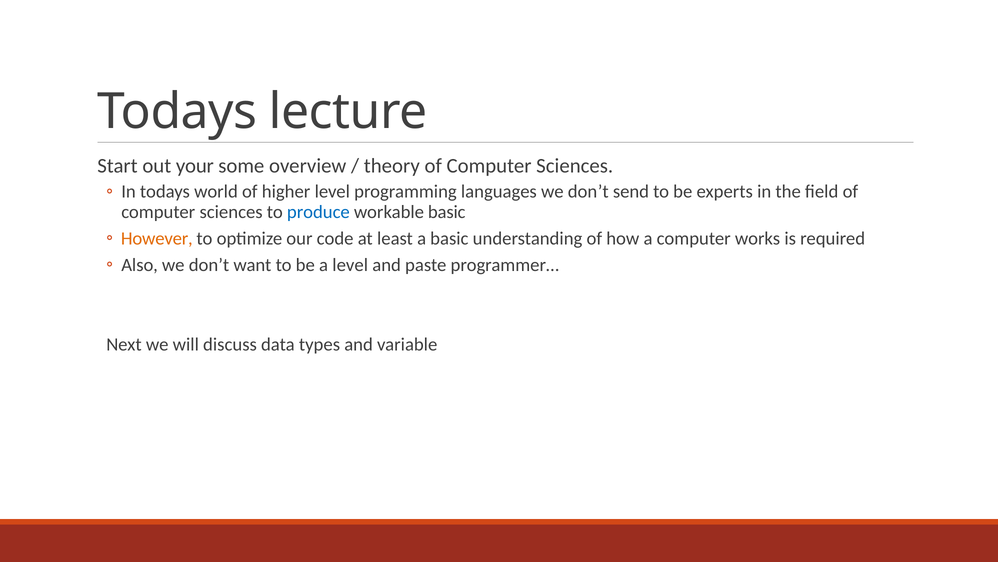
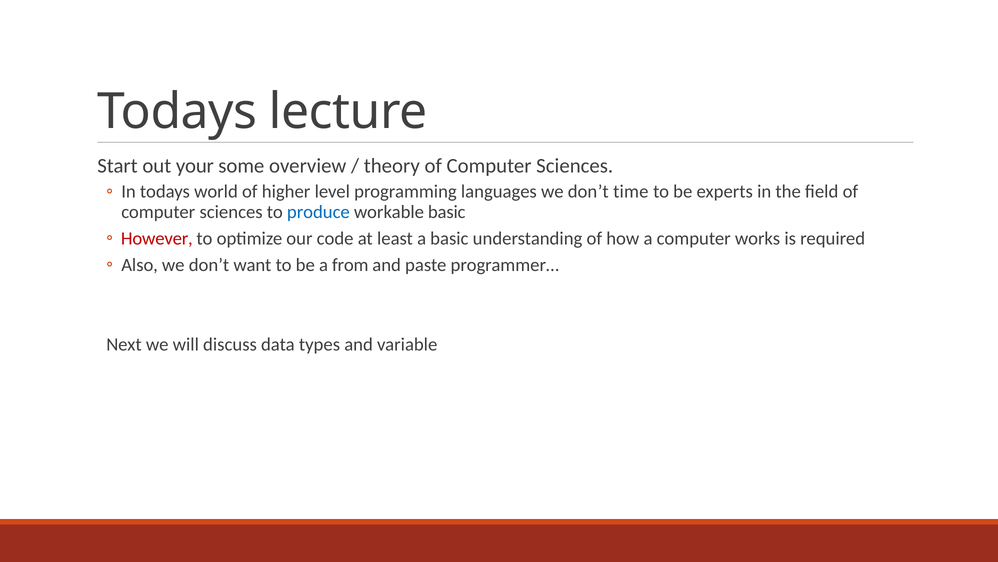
send: send -> time (631, 191)
However colour: orange -> red (157, 238)
a level: level -> from (350, 265)
